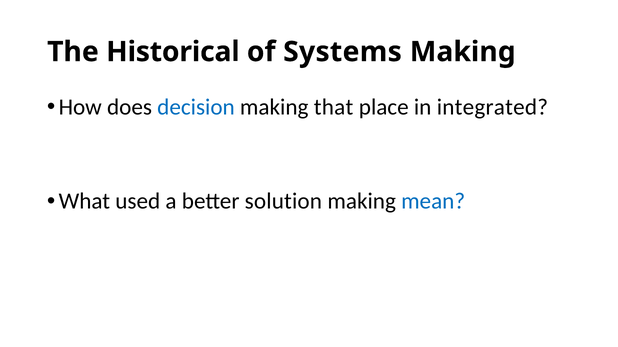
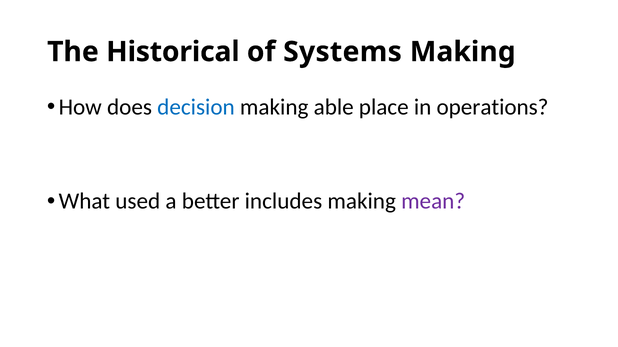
that: that -> able (334, 107)
integrated: integrated -> operations (493, 107)
solution: solution -> includes (283, 202)
mean colour: blue -> purple (433, 202)
